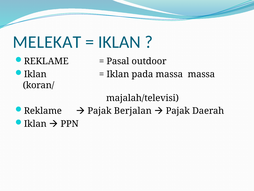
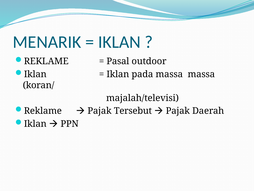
MELEKAT: MELEKAT -> MENARIK (47, 42)
Berjalan: Berjalan -> Tersebut (133, 111)
